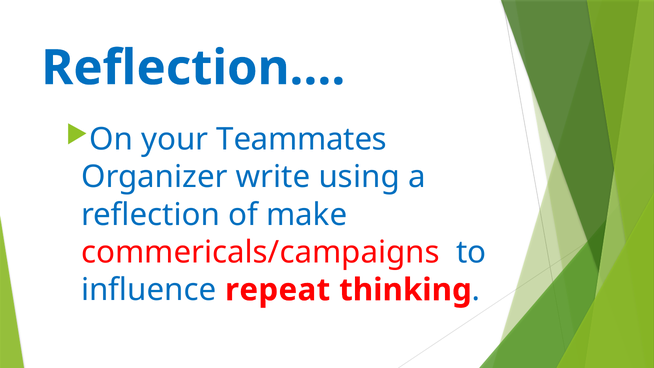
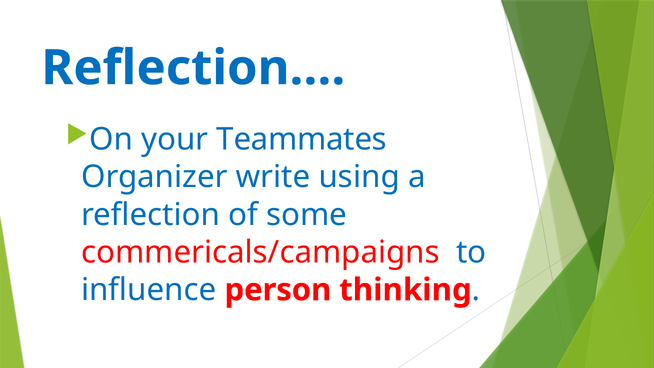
make: make -> some (307, 215)
repeat: repeat -> person (278, 290)
